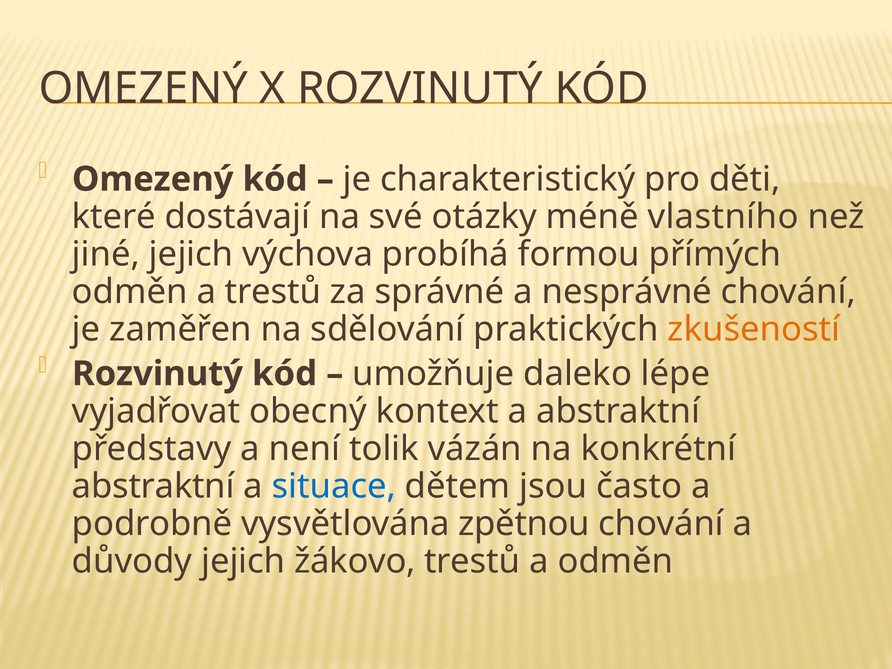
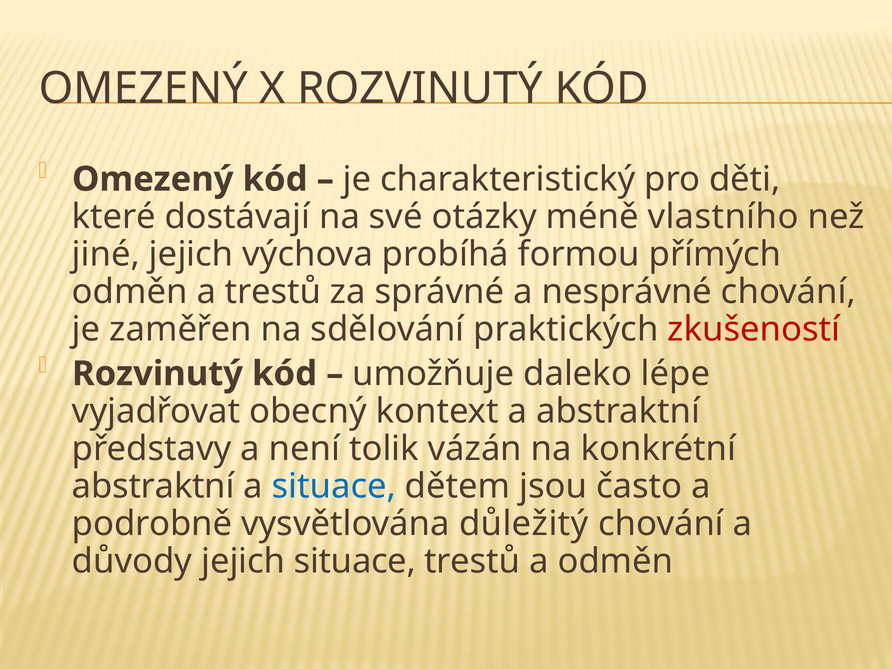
zkušeností colour: orange -> red (754, 329)
zpětnou: zpětnou -> důležitý (524, 524)
jejich žákovo: žákovo -> situace (355, 561)
